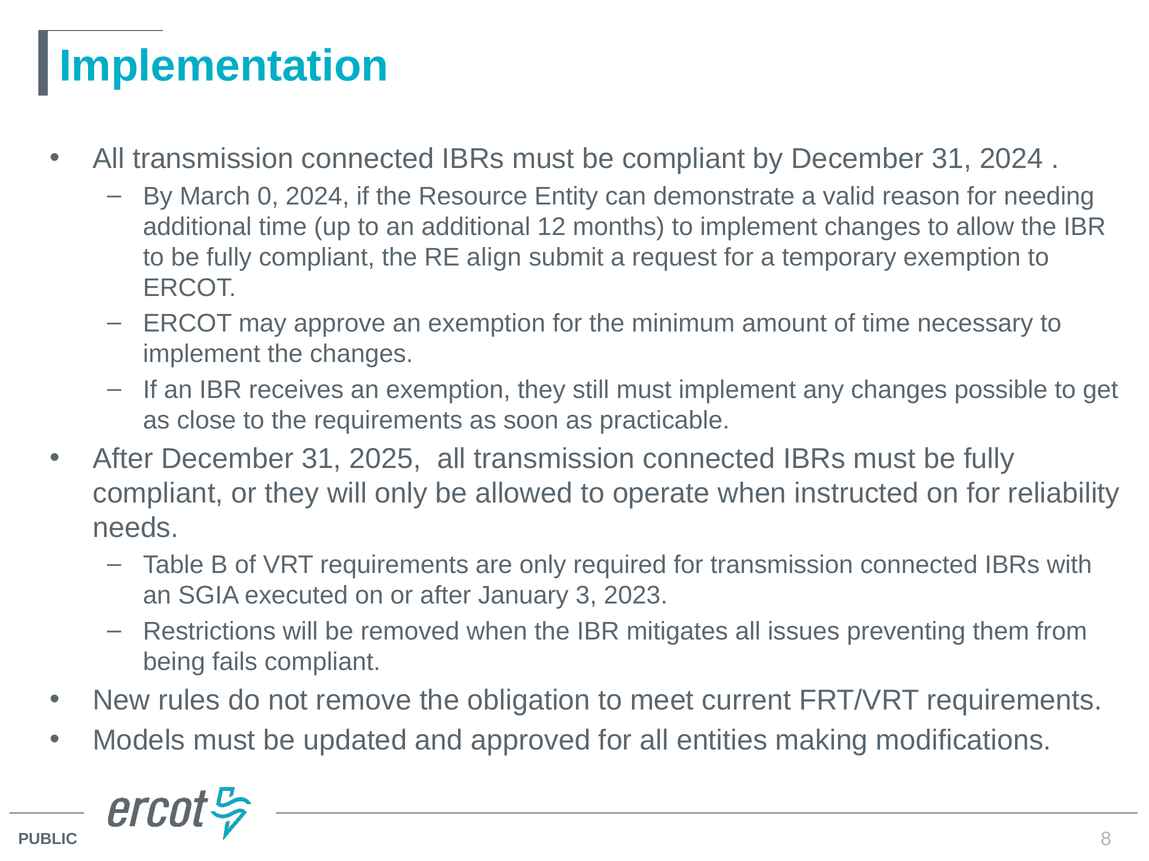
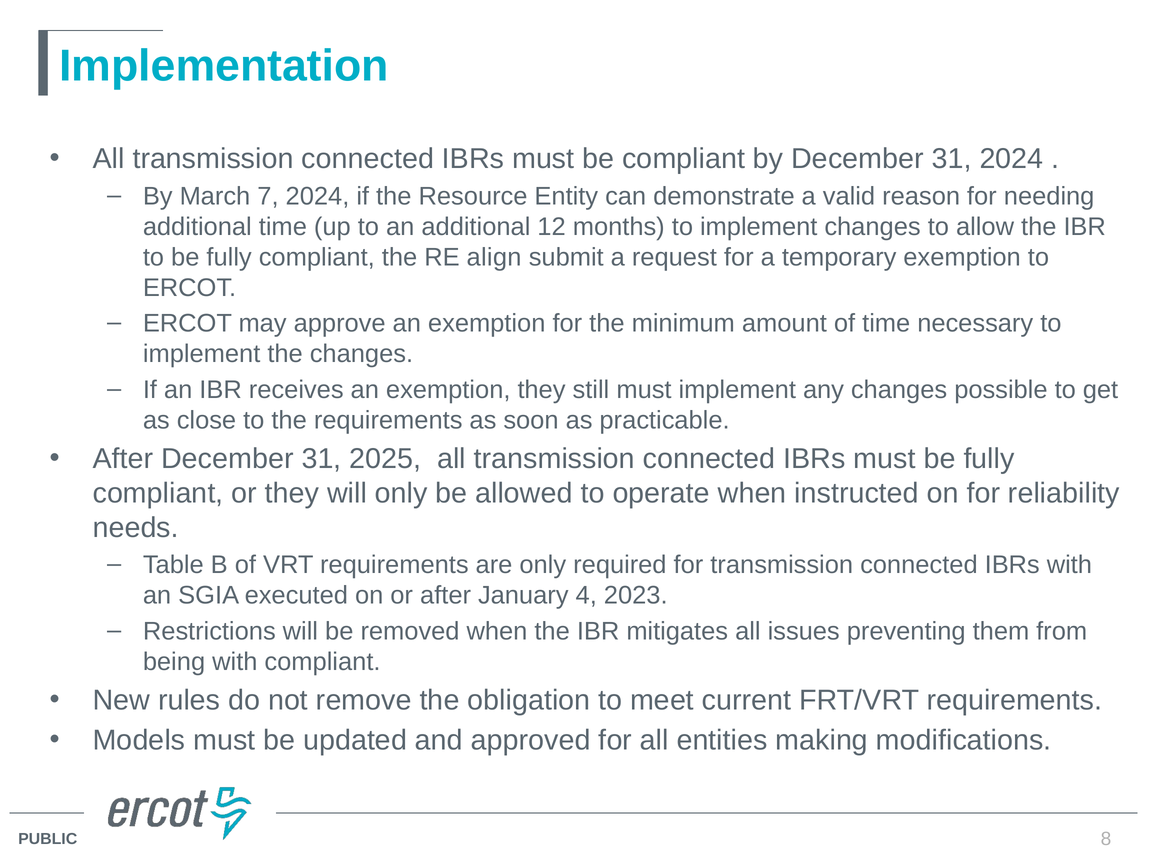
0: 0 -> 7 (268, 196)
3: 3 -> 4 (586, 596)
being fails: fails -> with (235, 662)
